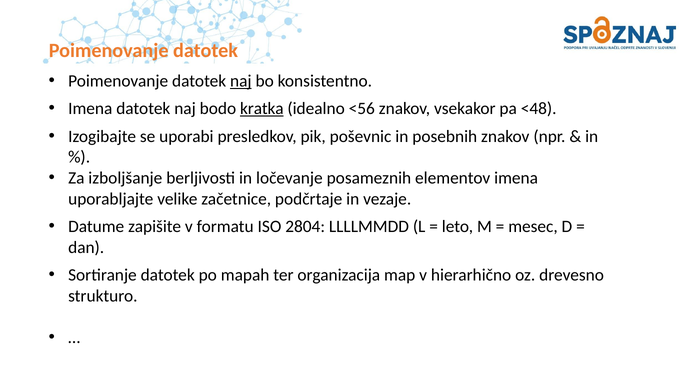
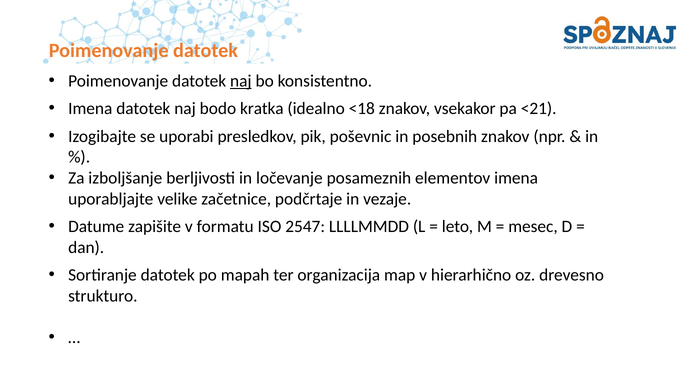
kratka underline: present -> none (262, 109)
<56: <56 -> <18 (362, 109)
<48: <48 -> <21 (539, 109)
2804: 2804 -> 2547 (305, 226)
